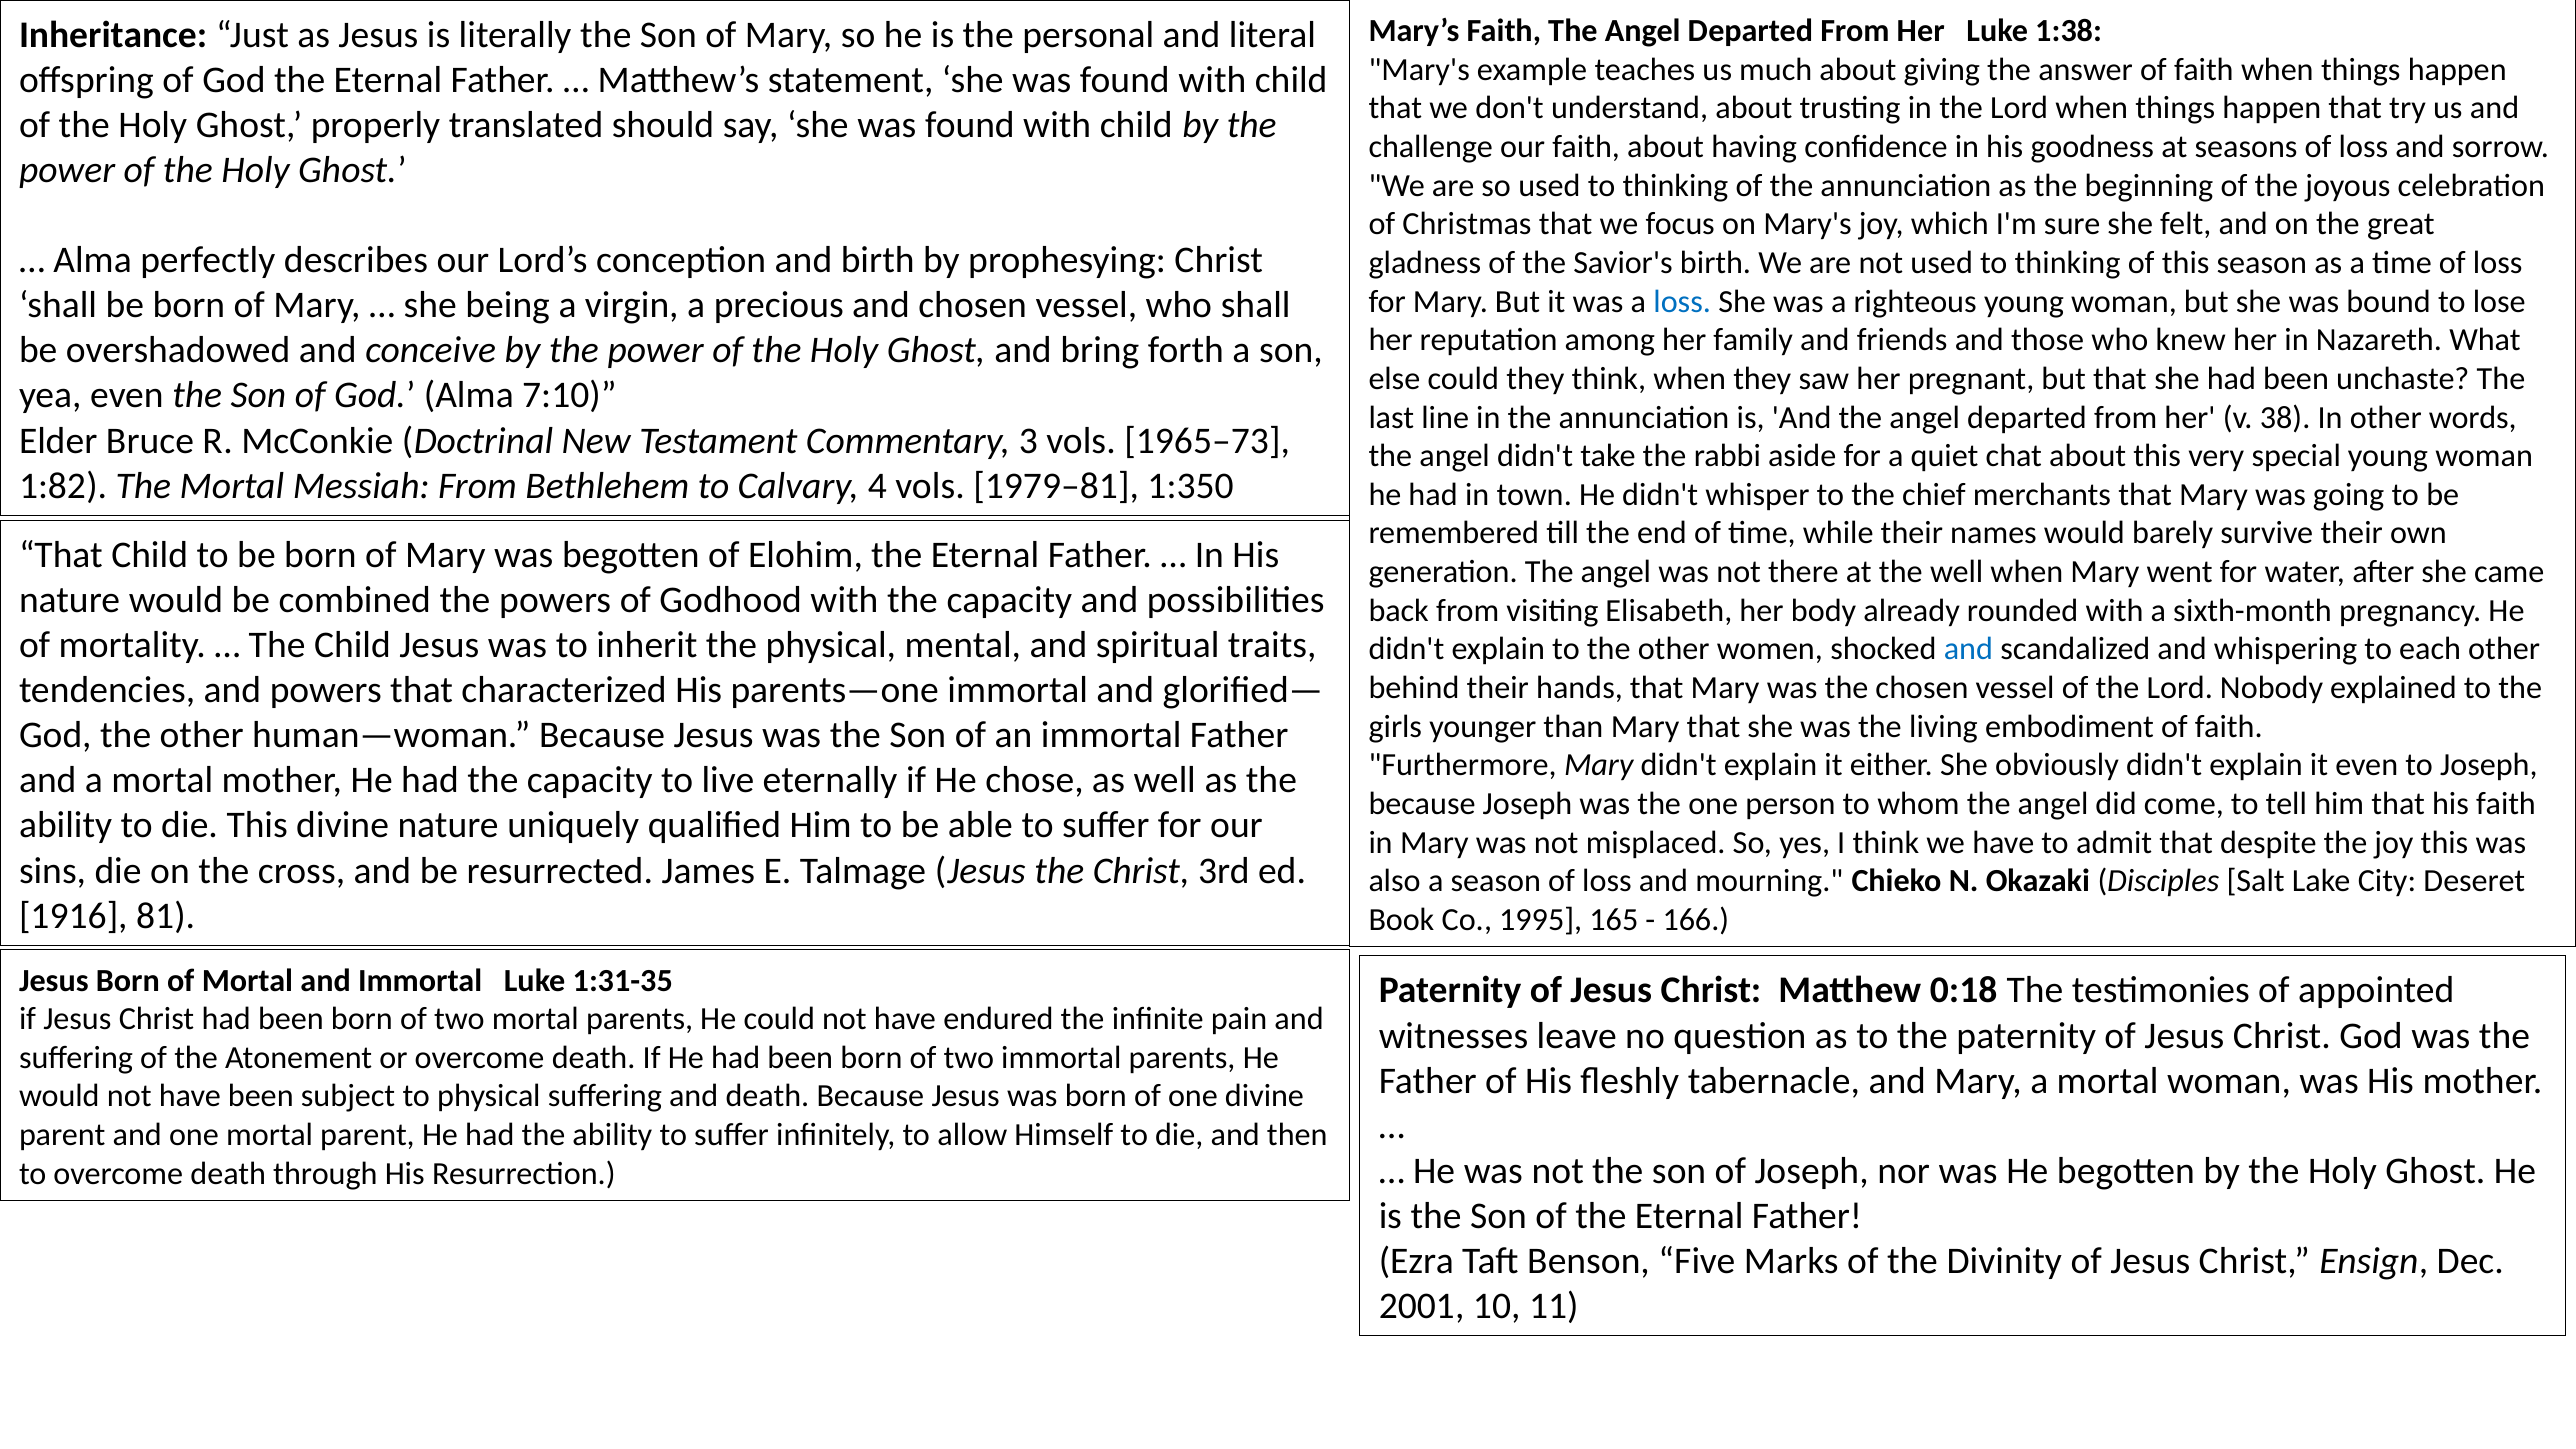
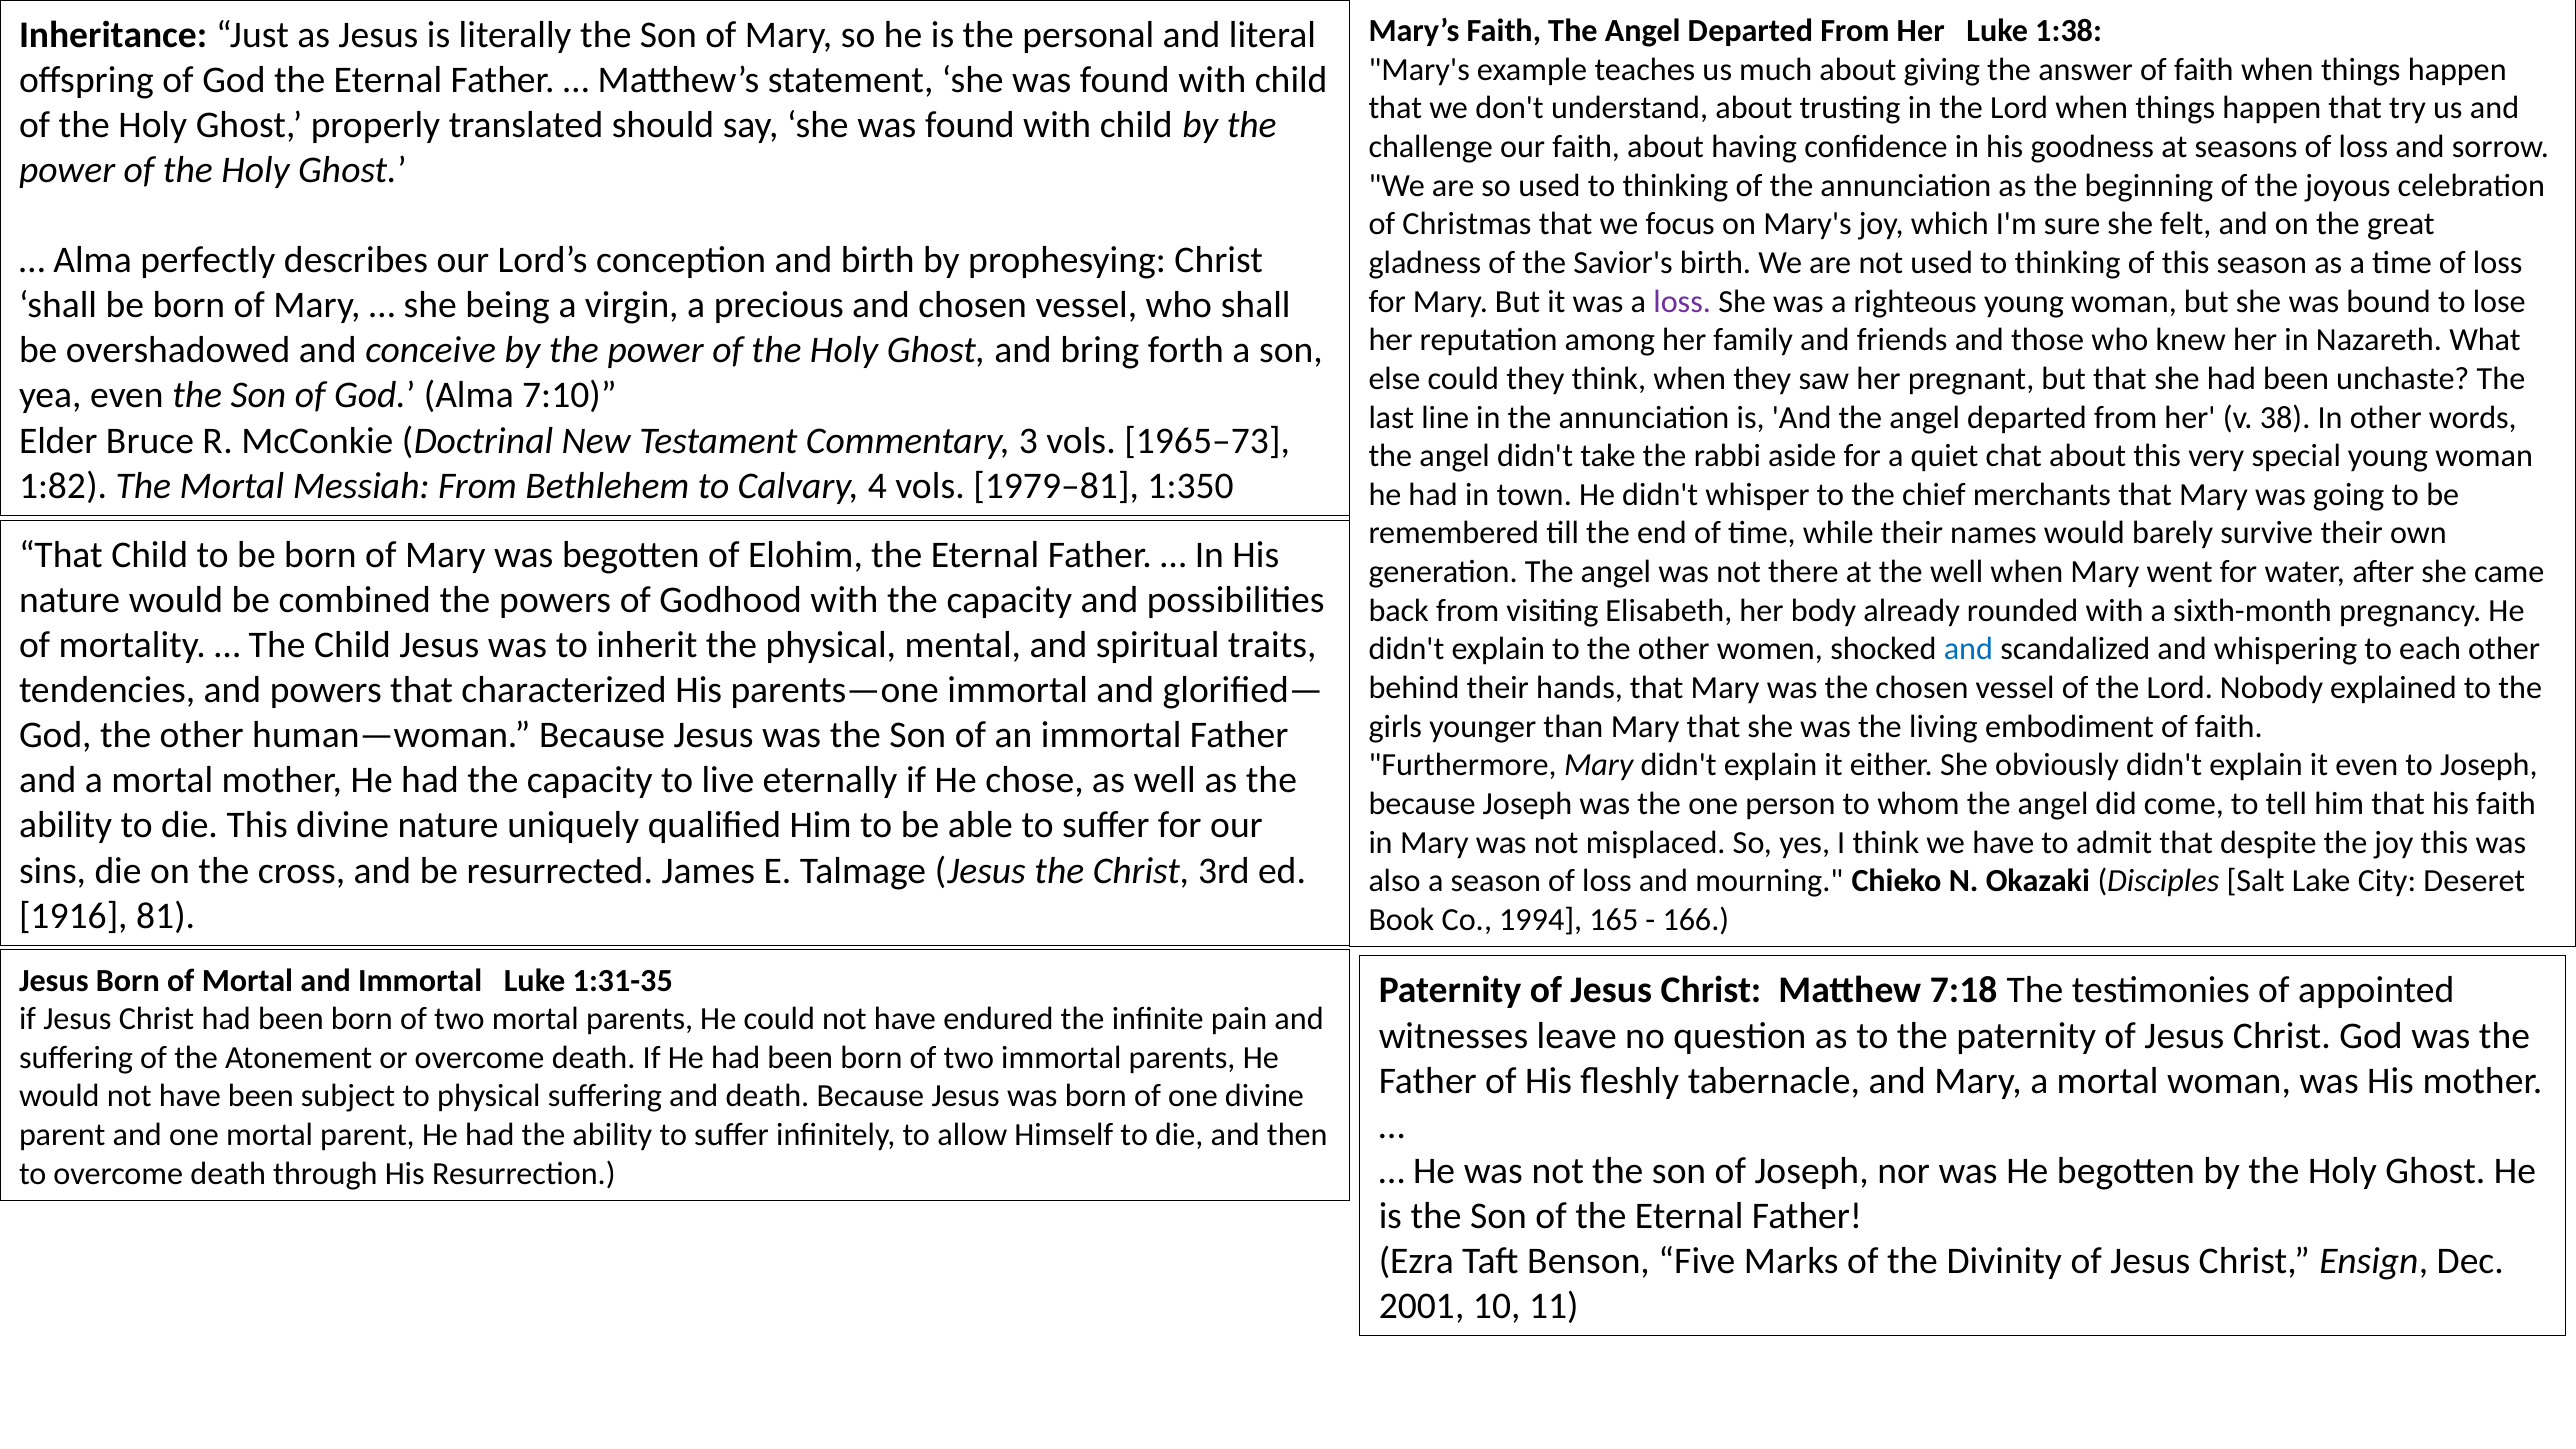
loss colour: blue -> purple (1682, 301)
1995: 1995 -> 1994 (1541, 920)
0:18: 0:18 -> 7:18 (1964, 991)
